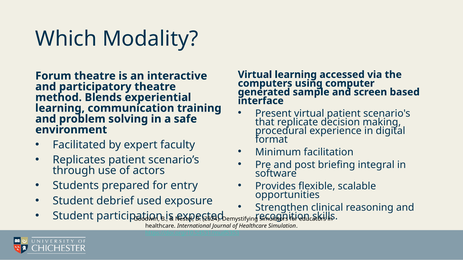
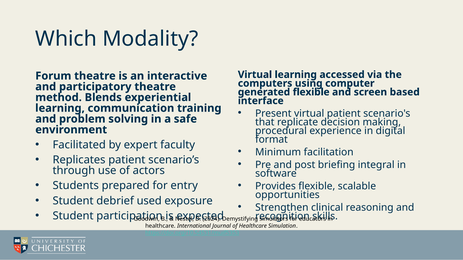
generated sample: sample -> flexible (311, 92)
